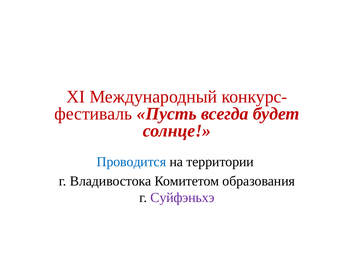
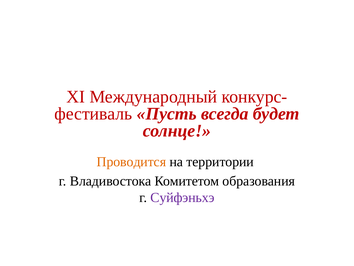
Проводится colour: blue -> orange (131, 161)
